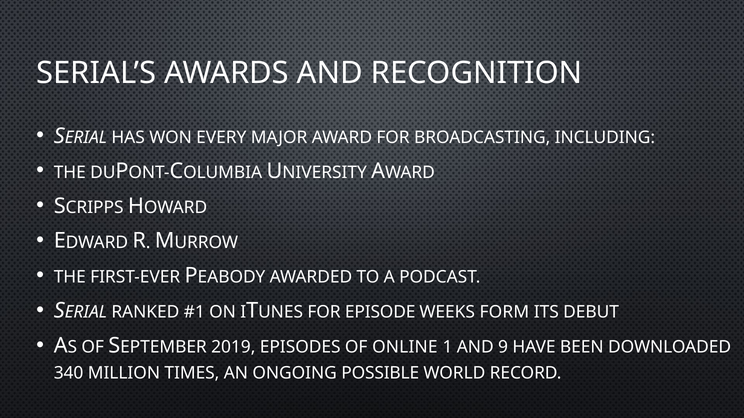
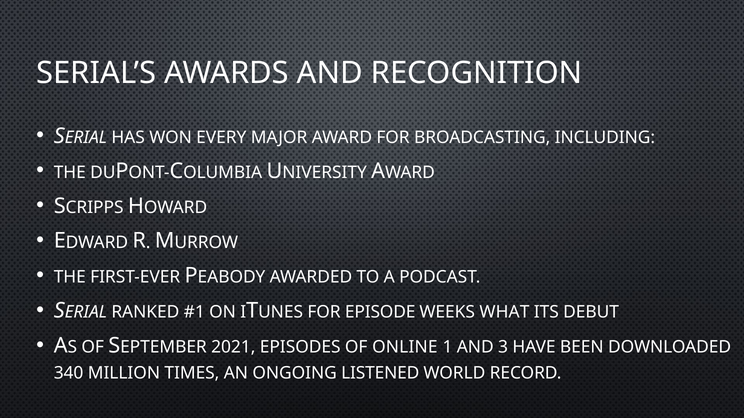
FORM: FORM -> WHAT (504, 313)
2019: 2019 -> 2021 (233, 348)
9: 9 -> 3 (503, 348)
POSSIBLE: POSSIBLE -> LISTENED (380, 374)
